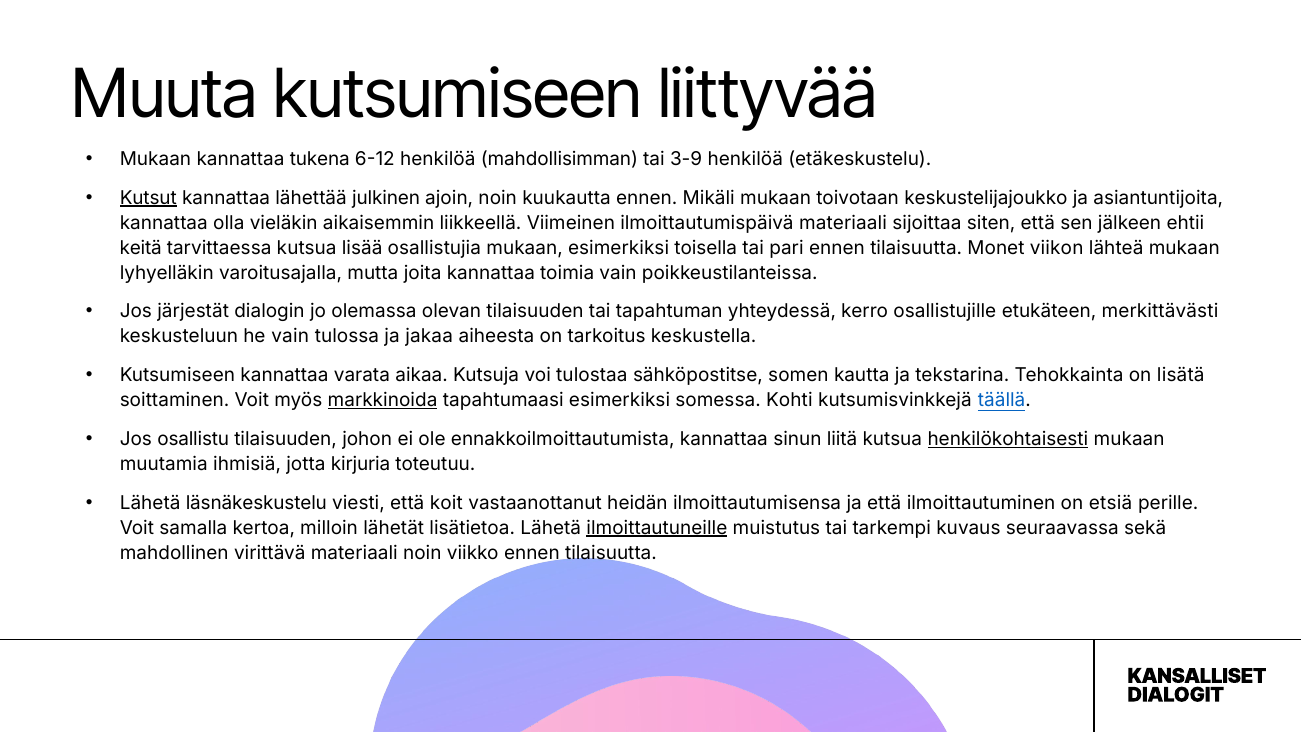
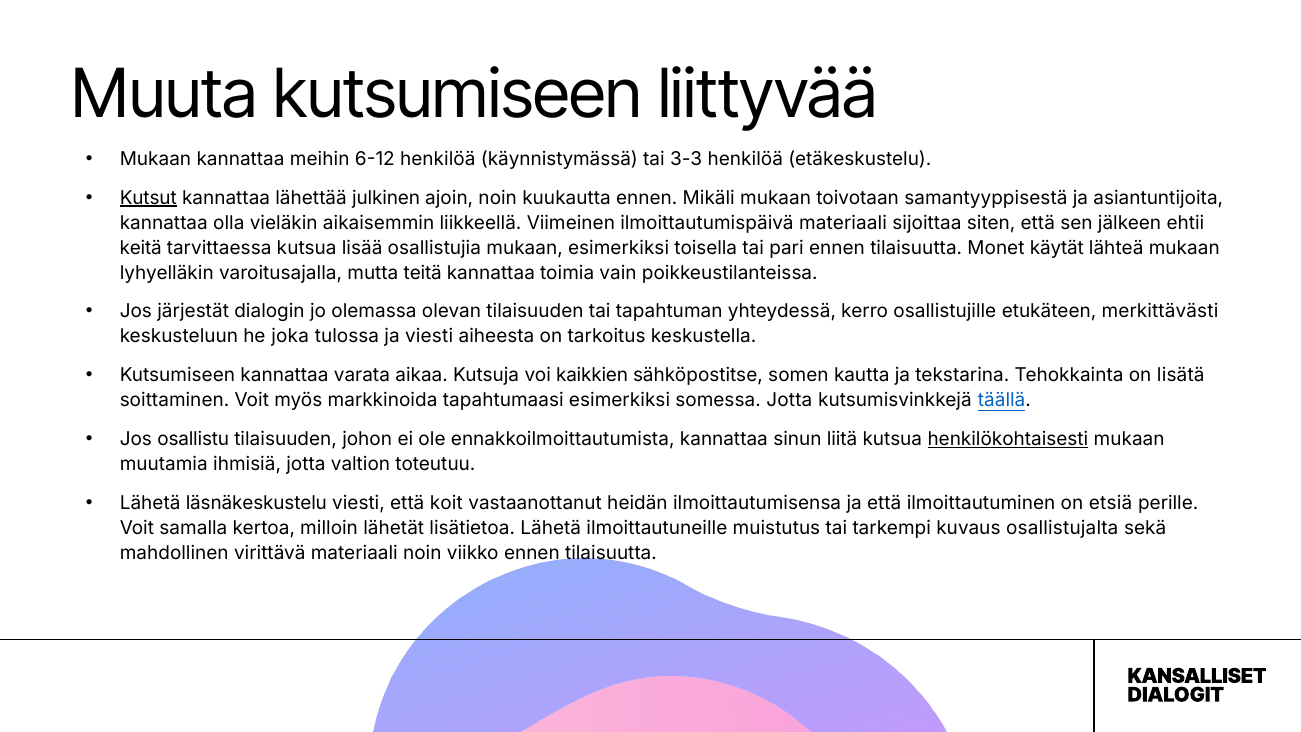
tukena: tukena -> meihin (320, 159)
mahdollisimman: mahdollisimman -> käynnistymässä (559, 159)
3-9: 3-9 -> 3-3 (686, 159)
keskustelijajoukko: keskustelijajoukko -> samantyyppisestä (986, 198)
viikon: viikon -> käytät (1057, 248)
joita: joita -> teitä (423, 273)
he vain: vain -> joka (290, 337)
ja jakaa: jakaa -> viesti (429, 337)
tulostaa: tulostaa -> kaikkien (592, 375)
markkinoida underline: present -> none (383, 400)
somessa Kohti: Kohti -> Jotta (789, 400)
kirjuria: kirjuria -> valtion (360, 464)
ilmoittautuneille underline: present -> none (657, 528)
seuraavassa: seuraavassa -> osallistujalta (1062, 528)
